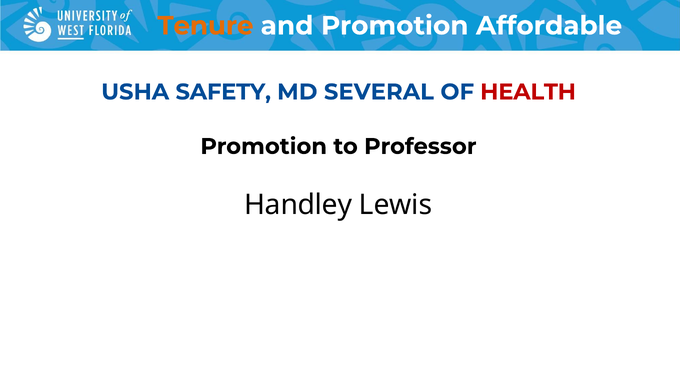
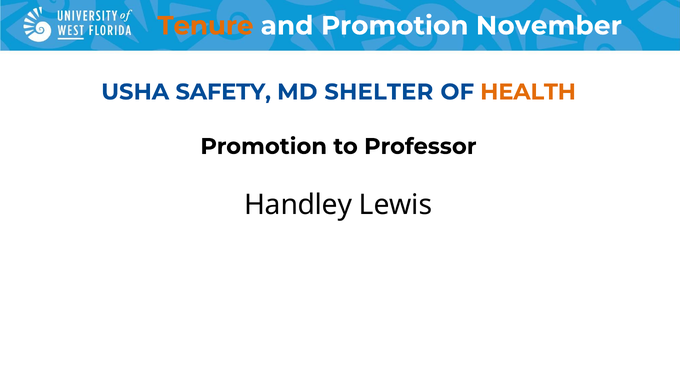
Affordable: Affordable -> November (549, 26)
SEVERAL: SEVERAL -> SHELTER (379, 92)
HEALTH colour: red -> orange (528, 92)
